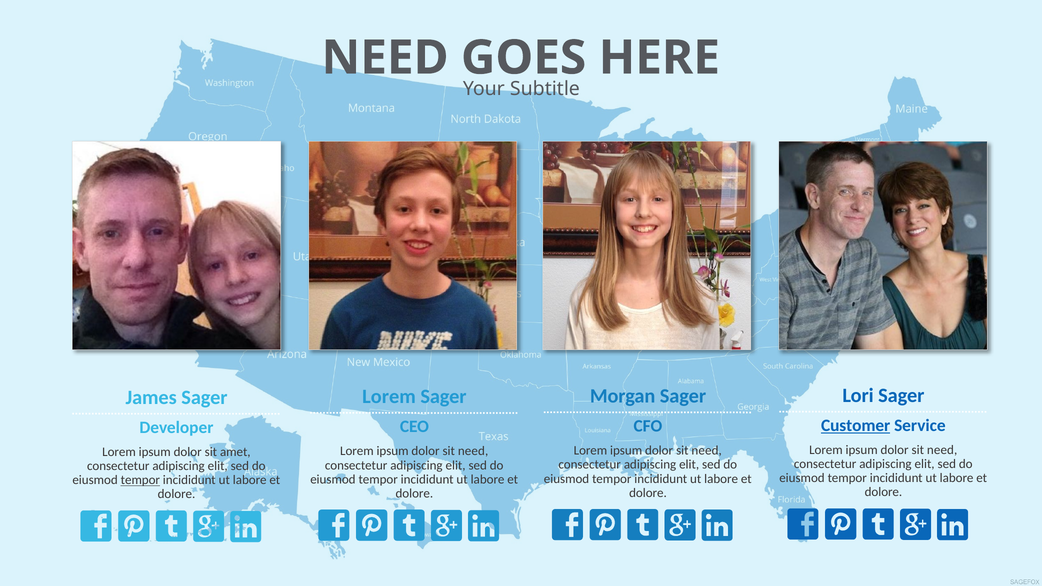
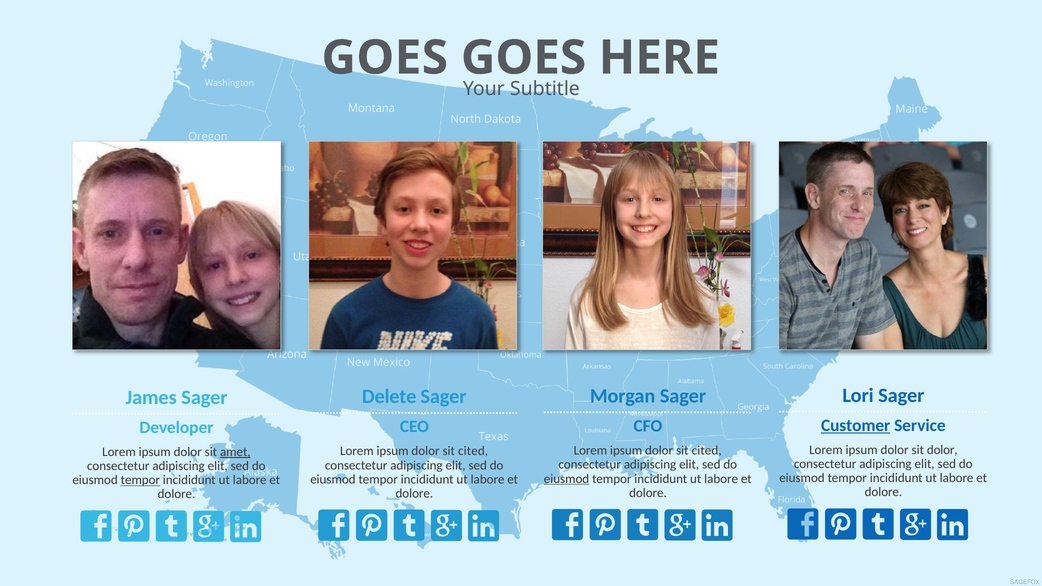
NEED: NEED -> GOES (385, 58)
Lorem: Lorem -> Delete (389, 397)
need: need -> dolor (942, 450)
need: need -> cited (707, 451)
need: need -> cited (473, 451)
amet underline: none -> present (235, 452)
eiusmod underline: none -> present (567, 479)
